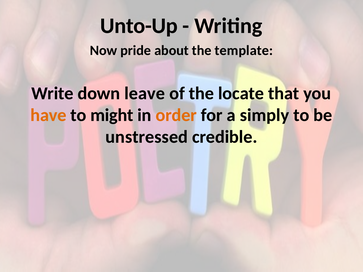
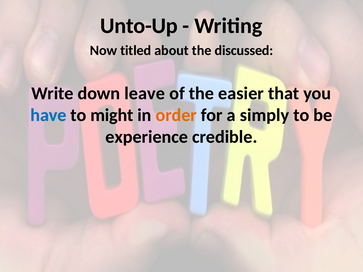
pride: pride -> titled (136, 51)
template: template -> discussed (244, 51)
locate: locate -> easier (241, 94)
have colour: orange -> blue (48, 115)
unstressed: unstressed -> experience (147, 137)
